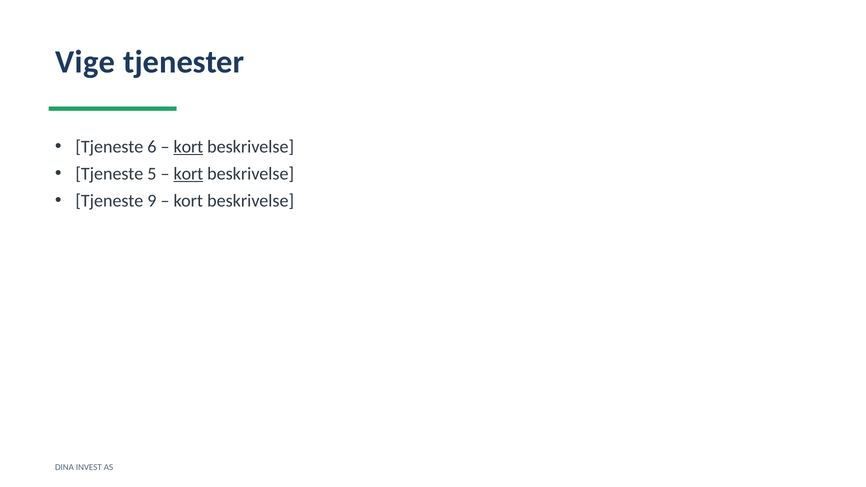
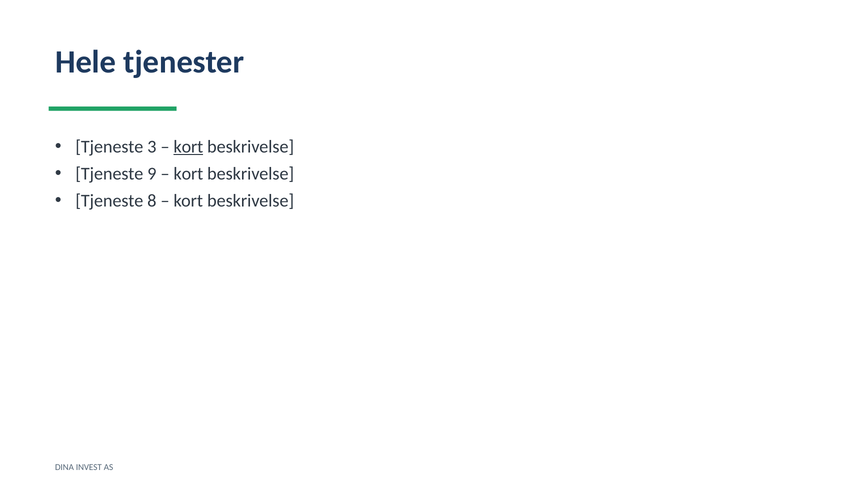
Vige: Vige -> Hele (86, 62)
6: 6 -> 3 (152, 147)
5: 5 -> 9 (152, 174)
kort underline: present -> none (188, 174)
9: 9 -> 8 (152, 201)
